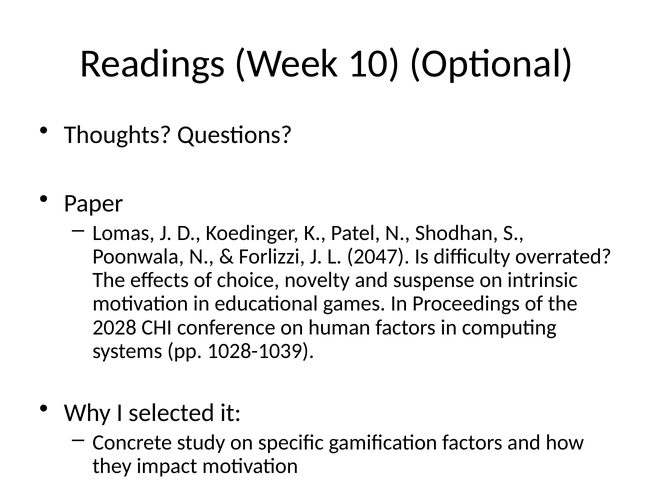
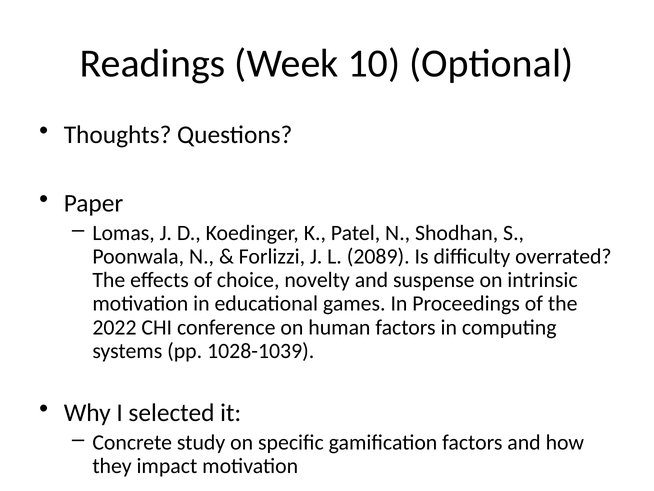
2047: 2047 -> 2089 (378, 256)
2028: 2028 -> 2022 (114, 327)
